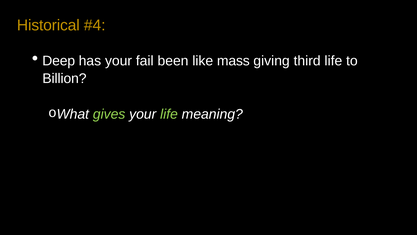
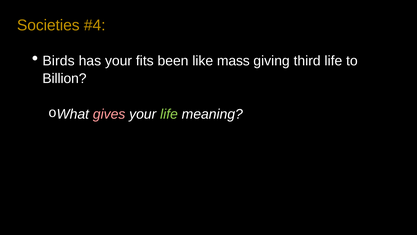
Historical: Historical -> Societies (48, 25)
Deep: Deep -> Birds (59, 61)
fail: fail -> fits (145, 61)
gives colour: light green -> pink (109, 114)
